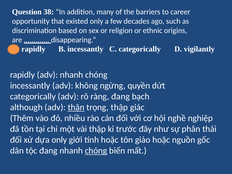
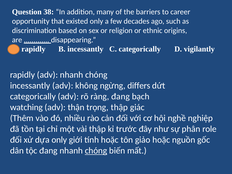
quyền: quyền -> differs (139, 86)
although: although -> watching (26, 107)
thận underline: present -> none (76, 107)
thái: thái -> role (209, 129)
